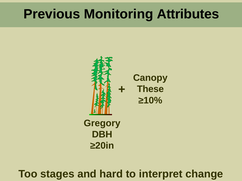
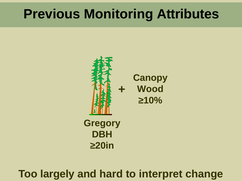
These: These -> Wood (150, 89)
stages: stages -> largely (57, 174)
